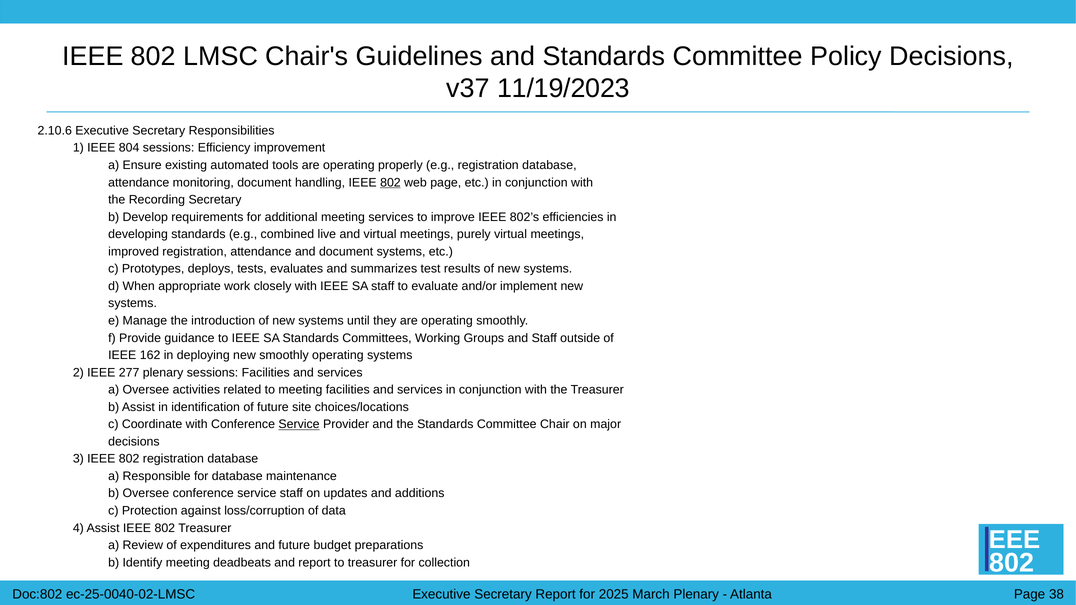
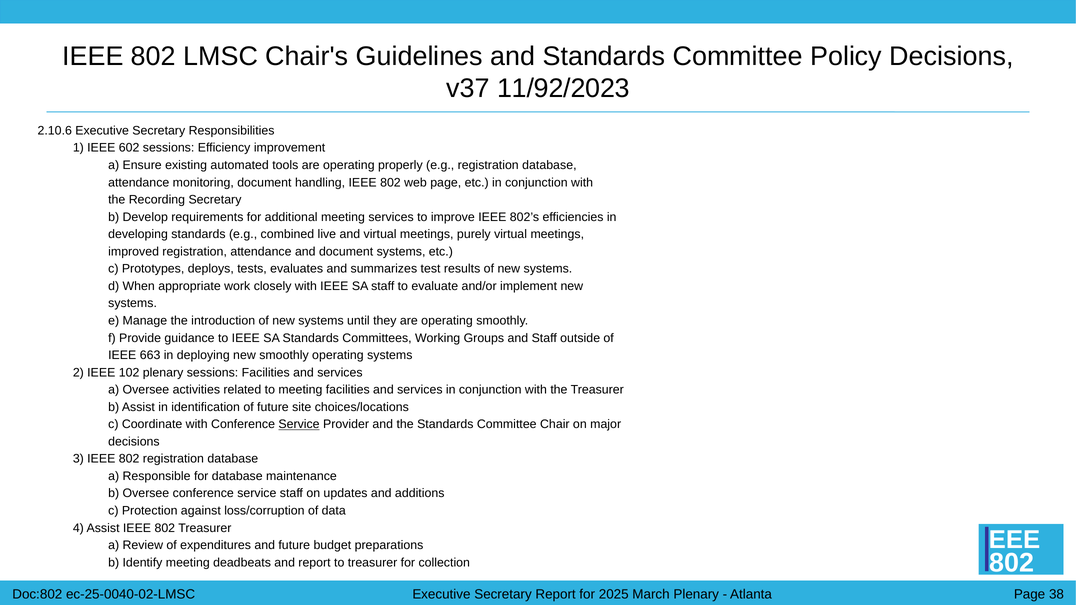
11/19/2023: 11/19/2023 -> 11/92/2023 (563, 89)
804: 804 -> 602 (129, 148)
802 underline: present -> none (390, 183)
162: 162 -> 663 (150, 355)
277: 277 -> 102 (129, 373)
